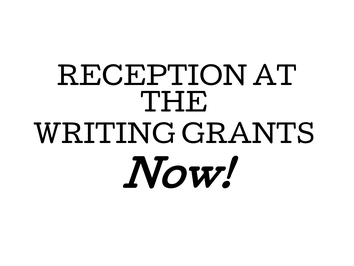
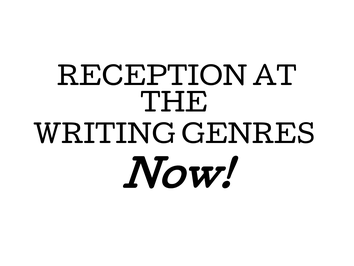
GRANTS: GRANTS -> GENRES (248, 135)
